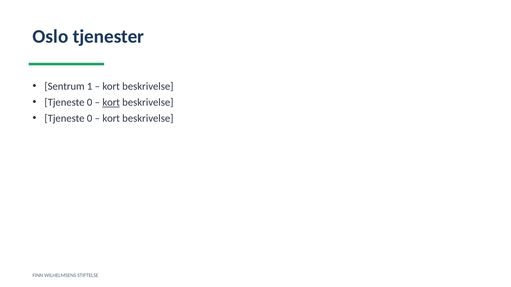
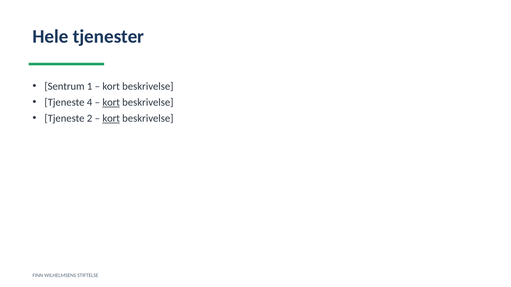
Oslo: Oslo -> Hele (50, 36)
0: 0 -> 4 (90, 103)
0: 0 -> 2 (90, 119)
kort underline: none -> present (111, 119)
